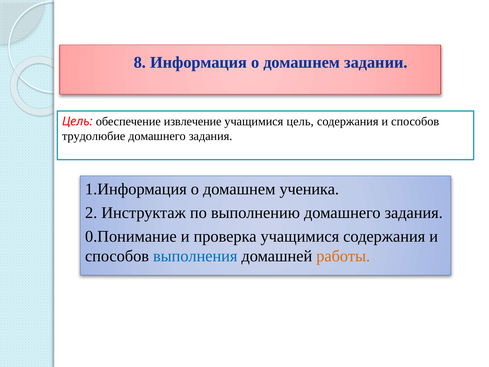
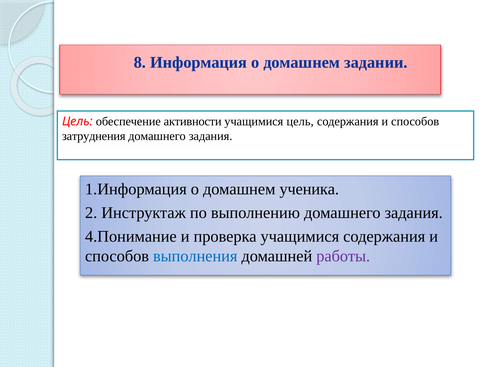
извлечение: извлечение -> активности (193, 121)
трудолюбие: трудолюбие -> затруднения (94, 136)
0.Понимание: 0.Понимание -> 4.Понимание (131, 236)
работы colour: orange -> purple (343, 256)
